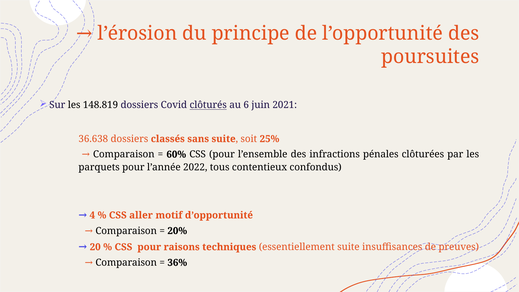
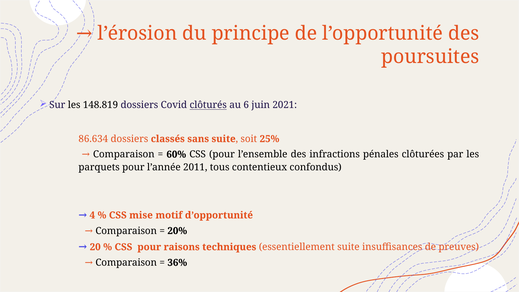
36.638: 36.638 -> 86.634 (93, 139)
2022: 2022 -> 2011 (195, 167)
aller: aller -> mise (141, 215)
